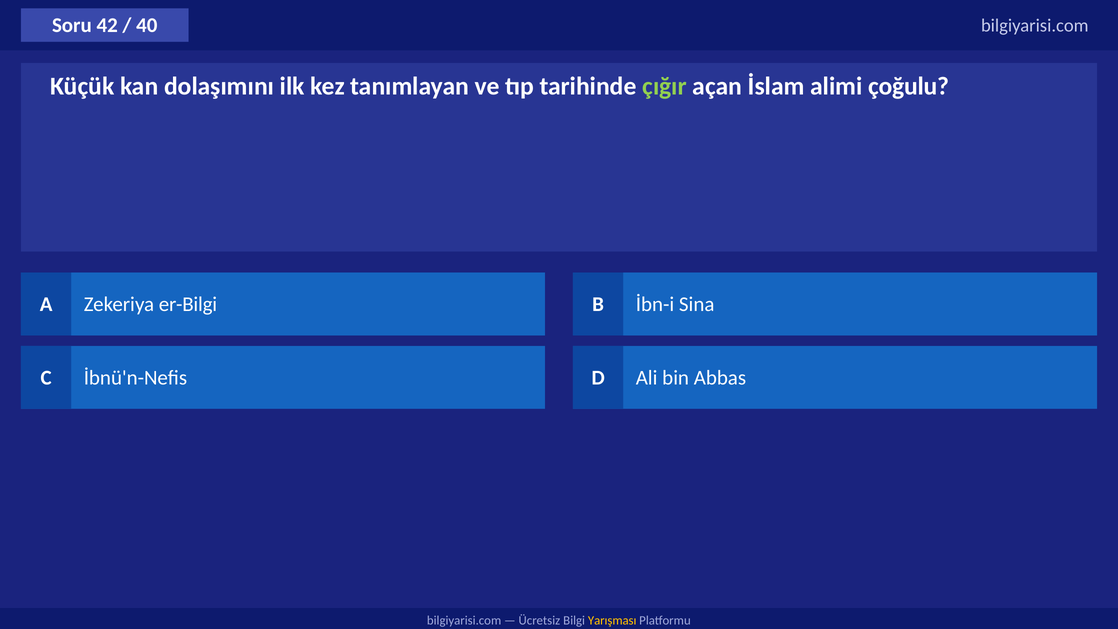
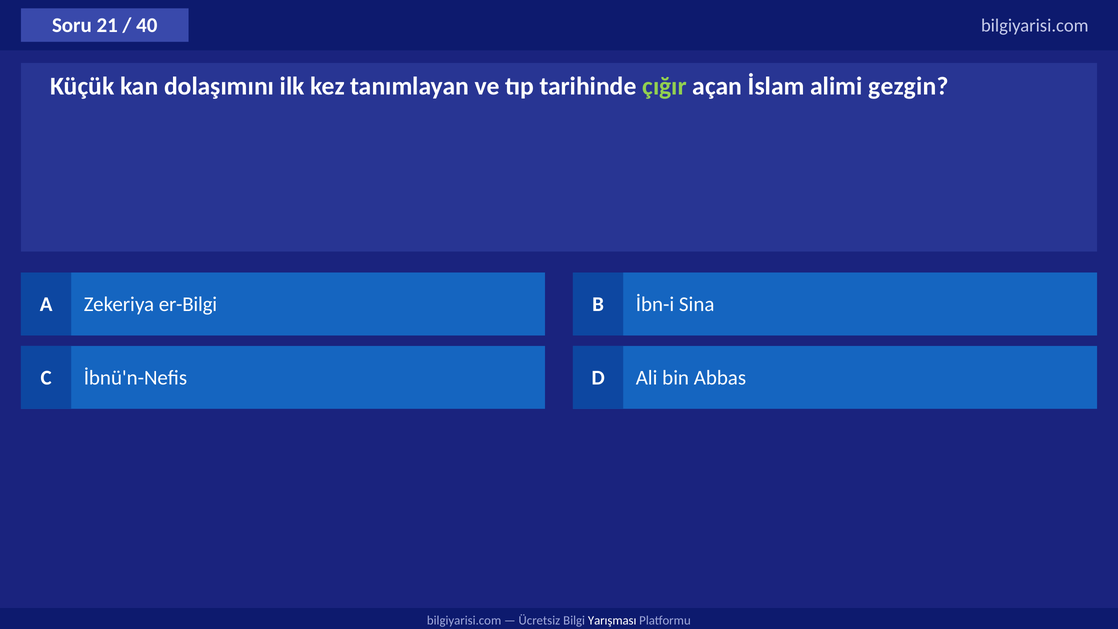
42: 42 -> 21 (107, 26)
çoğulu: çoğulu -> gezgin (908, 86)
Yarışması colour: yellow -> white (612, 620)
